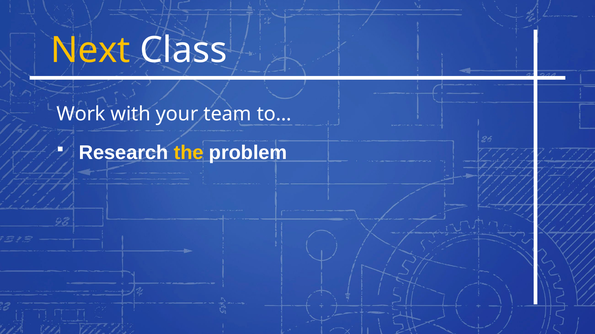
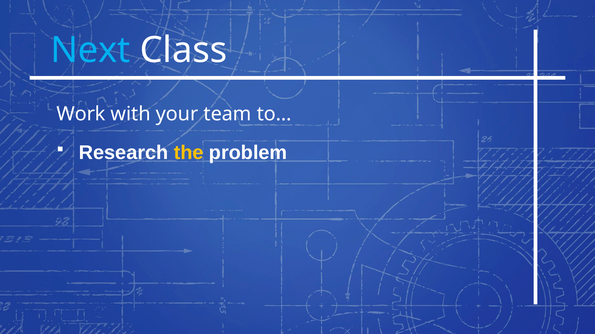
Next colour: yellow -> light blue (90, 50)
